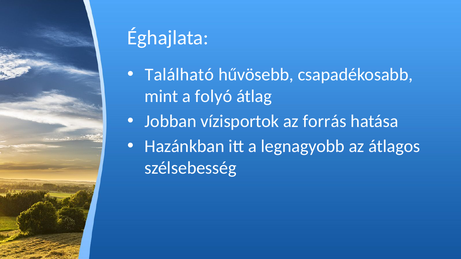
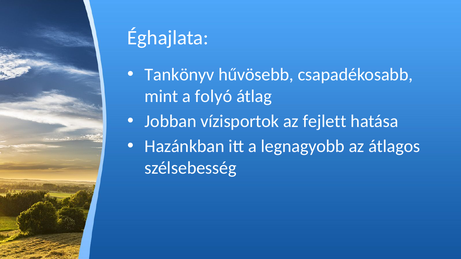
Található: Található -> Tankönyv (179, 75)
forrás: forrás -> fejlett (325, 121)
